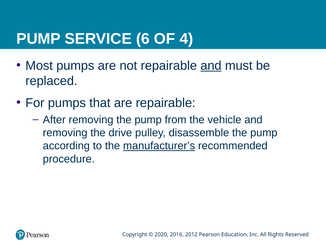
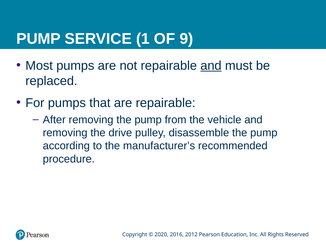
6: 6 -> 1 (143, 39)
4: 4 -> 9 (186, 39)
manufacturer’s underline: present -> none (159, 146)
